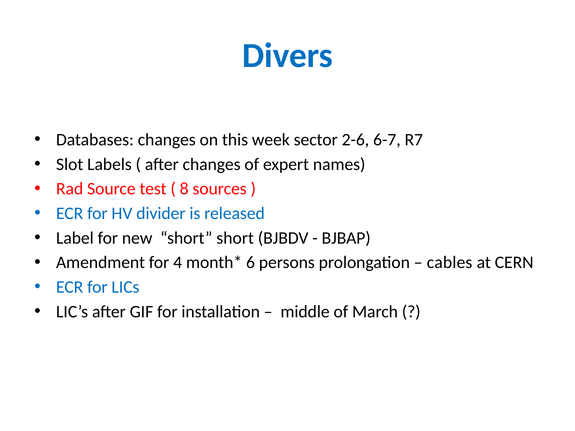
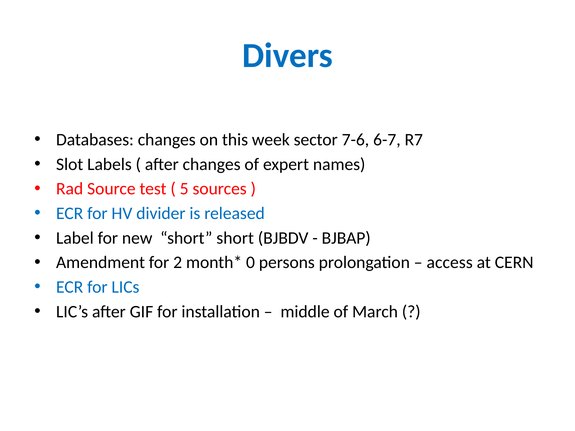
2-6: 2-6 -> 7-6 (355, 140)
8: 8 -> 5 (184, 189)
4: 4 -> 2 (178, 263)
6: 6 -> 0 (250, 263)
cables: cables -> access (450, 263)
